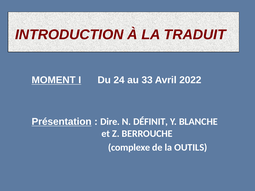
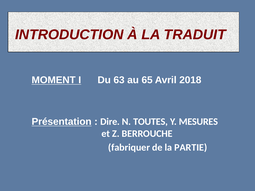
24: 24 -> 63 (119, 80)
33: 33 -> 65 (147, 80)
2022: 2022 -> 2018 (190, 80)
DÉFINIT: DÉFINIT -> TOUTES (151, 122)
BLANCHE: BLANCHE -> MESURES (198, 122)
complexe: complexe -> fabriquer (129, 148)
OUTILS: OUTILS -> PARTIE (191, 148)
